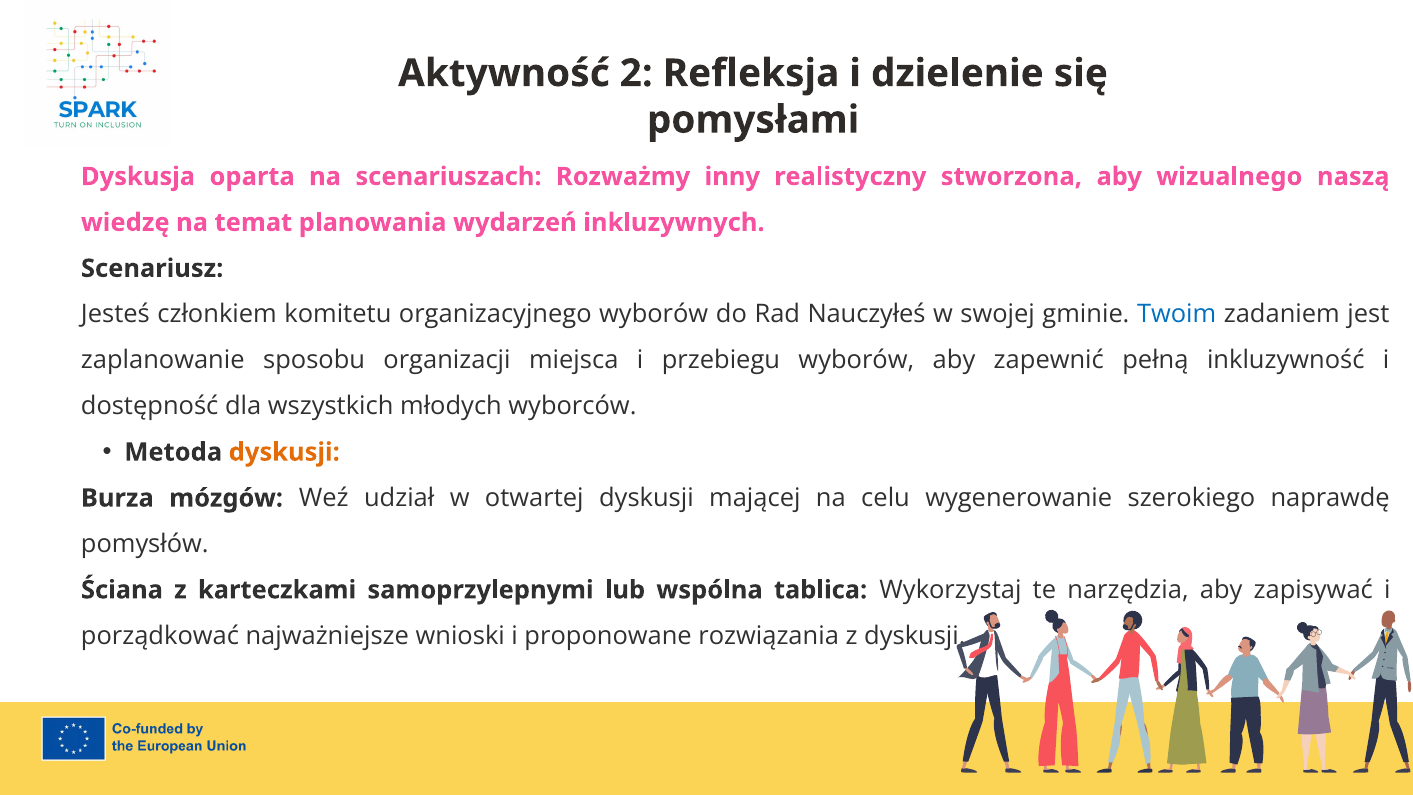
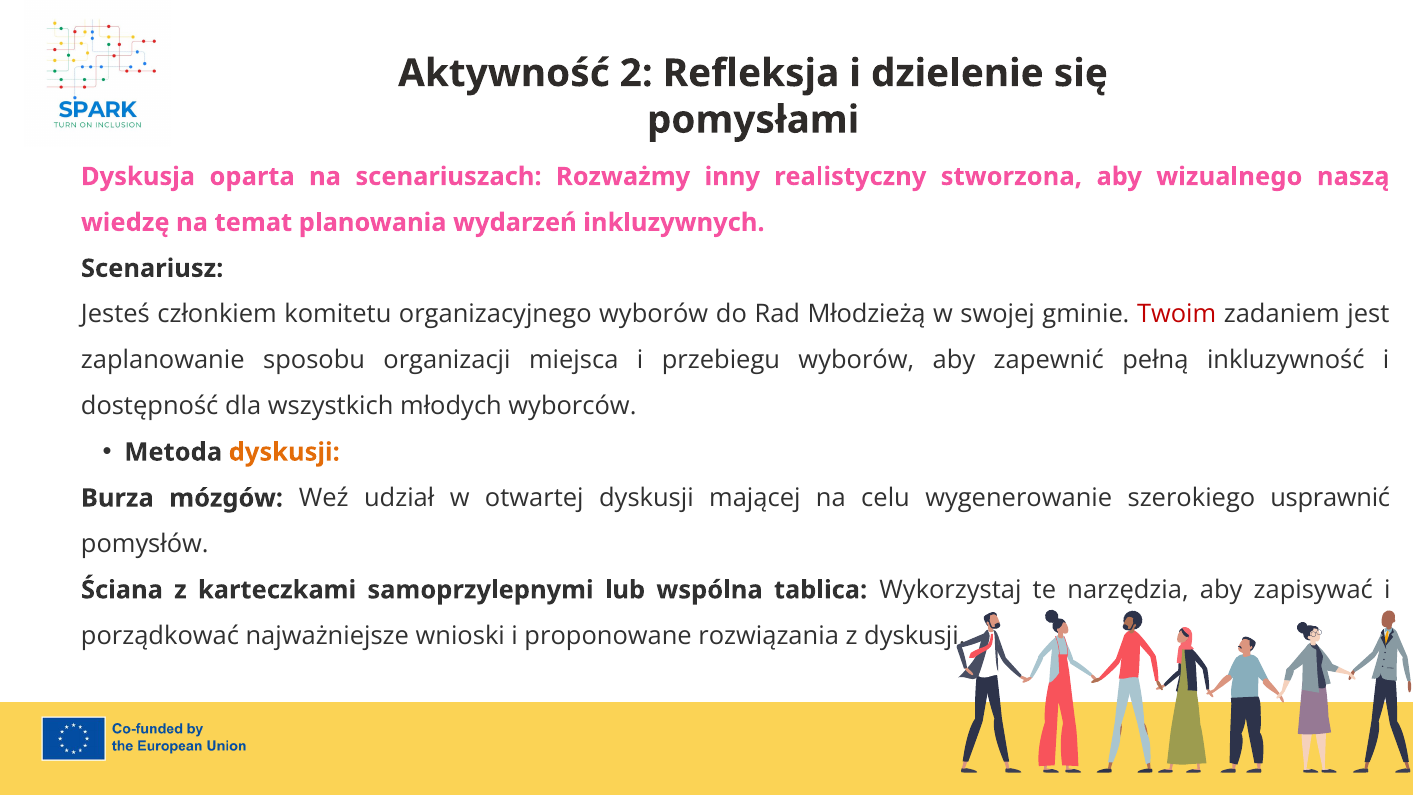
Nauczyłeś: Nauczyłeś -> Młodzieżą (867, 314)
Twoim colour: blue -> red (1177, 314)
naprawdę: naprawdę -> usprawnić (1330, 498)
